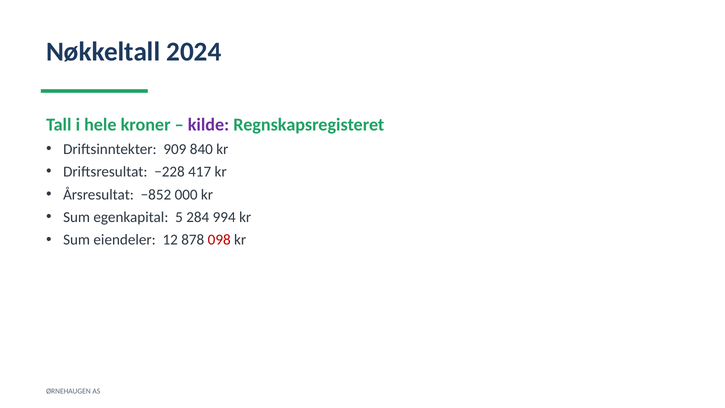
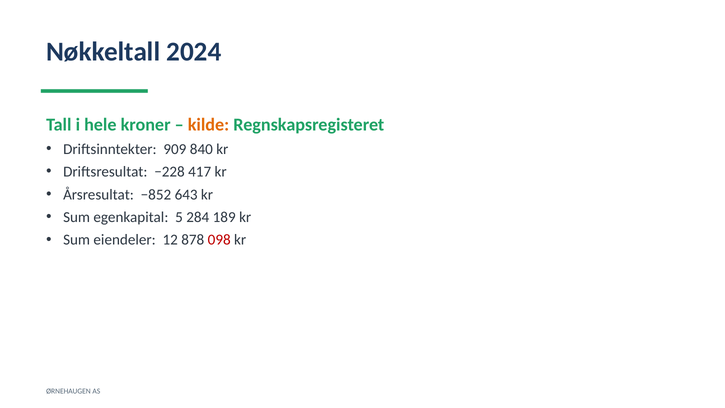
kilde colour: purple -> orange (208, 125)
000: 000 -> 643 (186, 194)
994: 994 -> 189 (224, 217)
